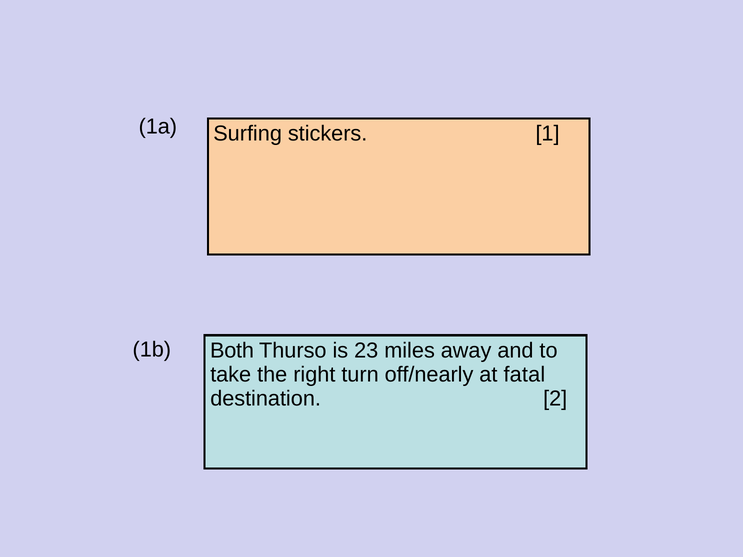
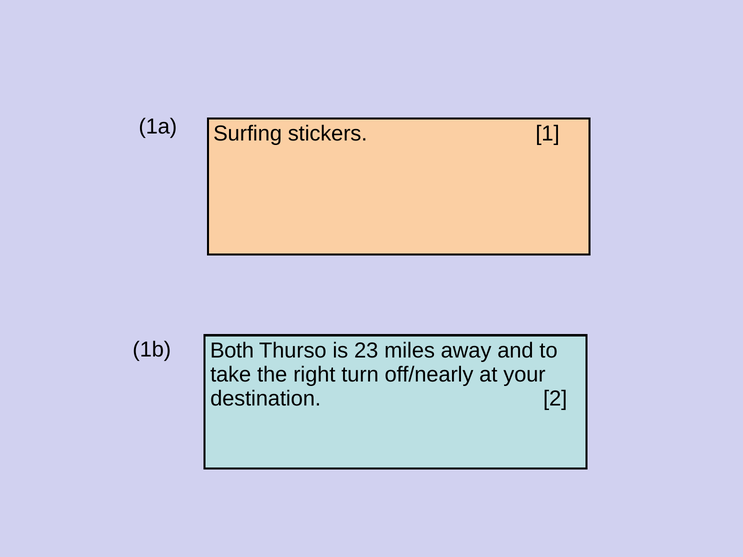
fatal: fatal -> your (525, 375)
